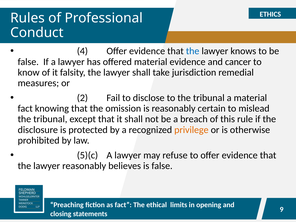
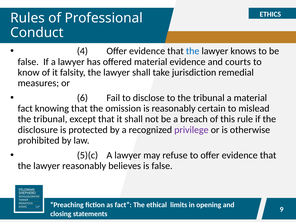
cancer: cancer -> courts (238, 62)
2: 2 -> 6 (82, 98)
privilege colour: orange -> purple (191, 130)
